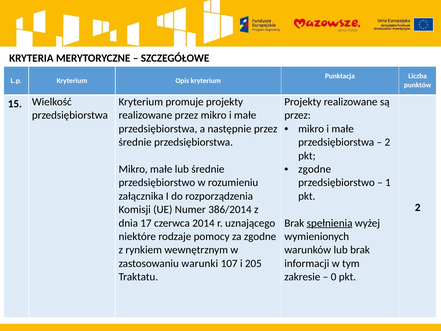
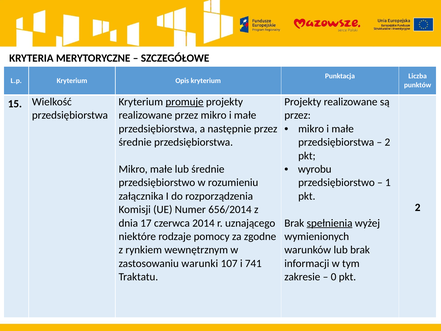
promuje underline: none -> present (185, 102)
zgodne: zgodne -> wyrobu (315, 169)
386/2014: 386/2014 -> 656/2014 (230, 209)
205: 205 -> 741 (253, 263)
